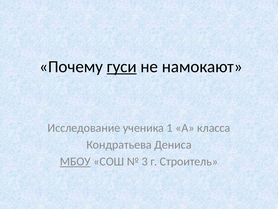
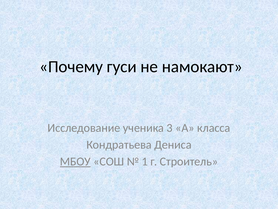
гуси underline: present -> none (122, 66)
1: 1 -> 3 (170, 128)
3: 3 -> 1 (145, 161)
